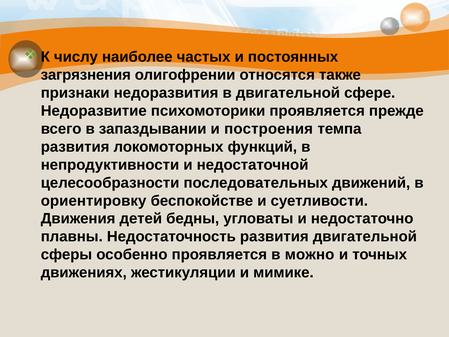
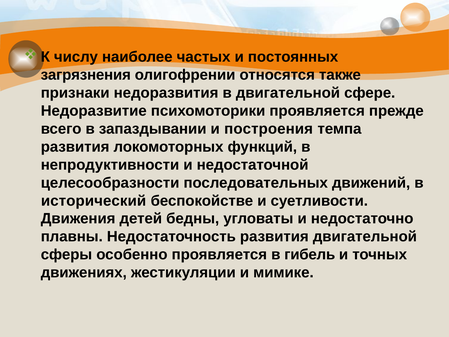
ориентировку: ориентировку -> исторический (94, 201)
можно: можно -> гибель (310, 254)
